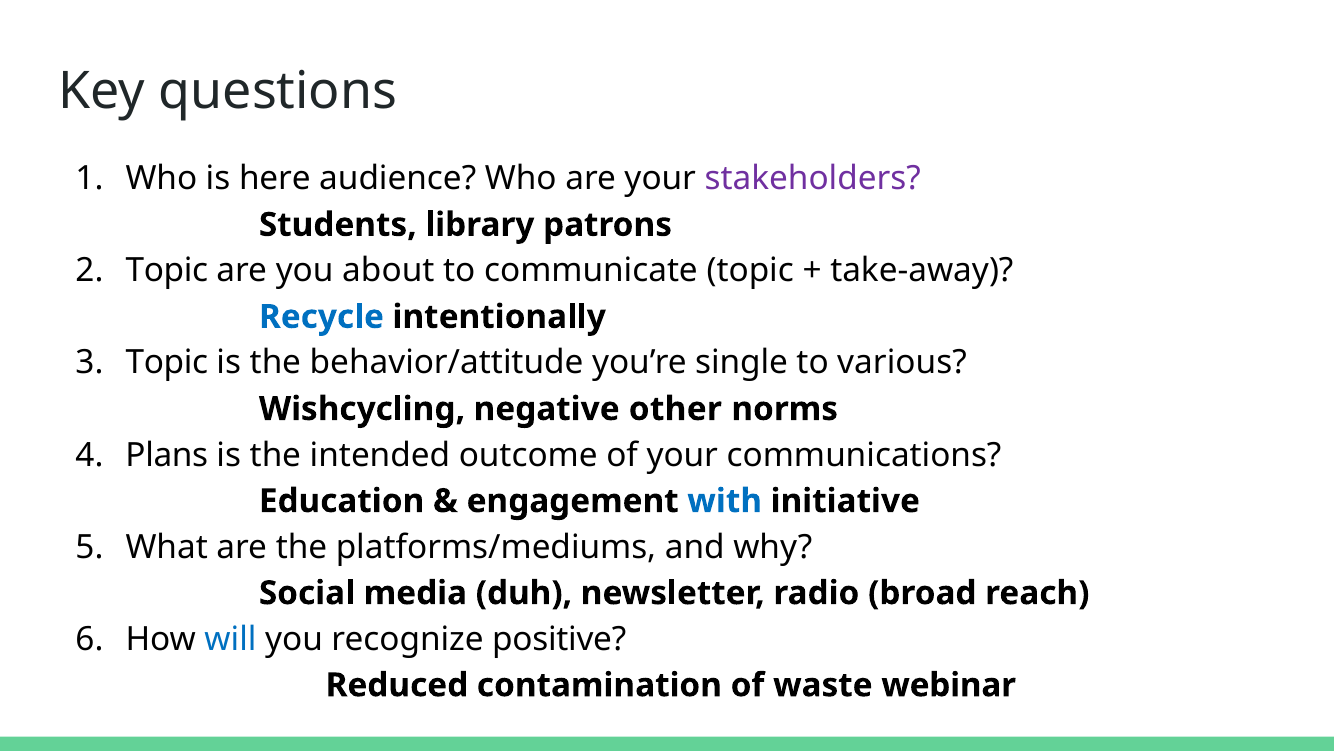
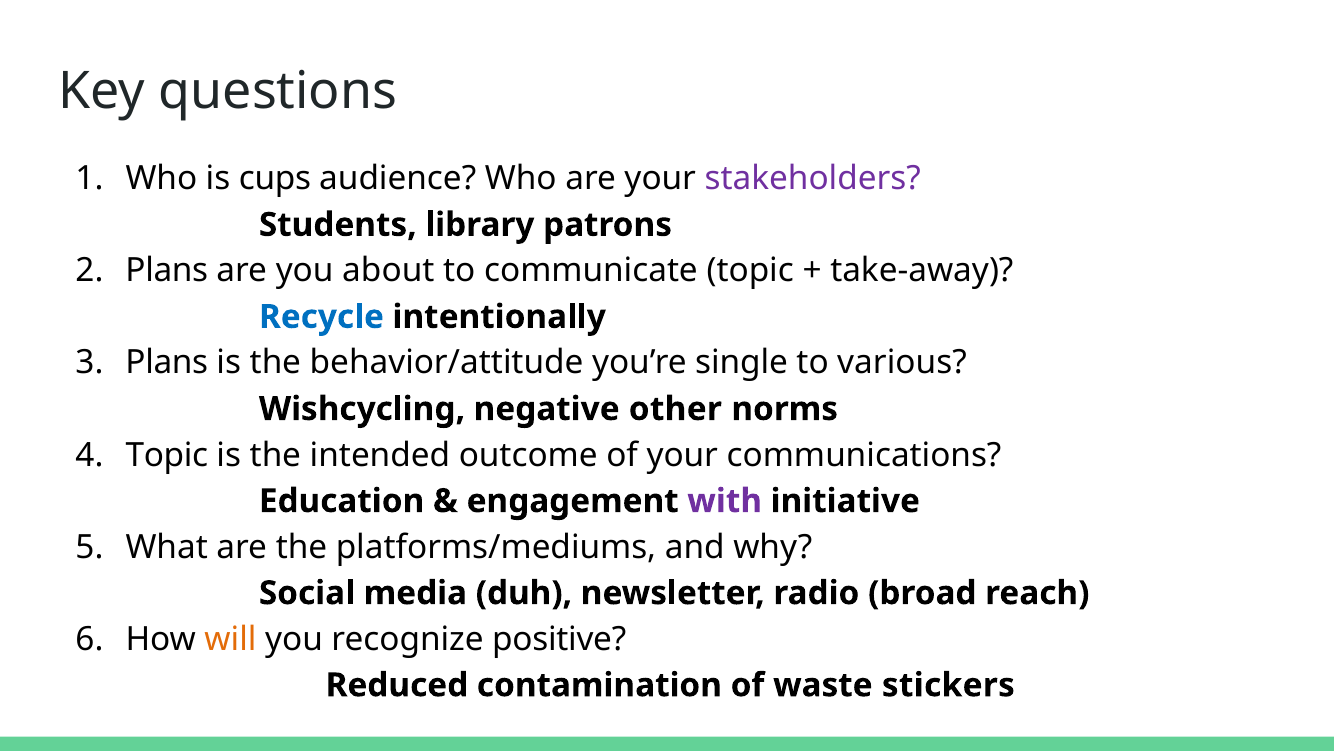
here: here -> cups (275, 179)
Topic: Topic -> Plans (167, 271)
Topic: Topic -> Plans (167, 363)
Plans: Plans -> Topic (167, 455)
with colour: blue -> purple (725, 501)
will colour: blue -> orange (230, 639)
webinar: webinar -> stickers (948, 685)
